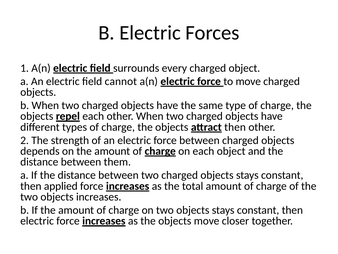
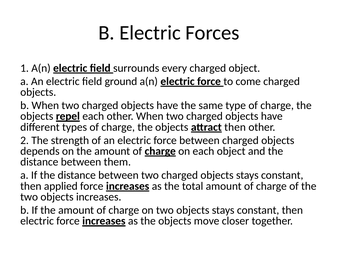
cannot: cannot -> ground (121, 81)
to move: move -> come (248, 81)
